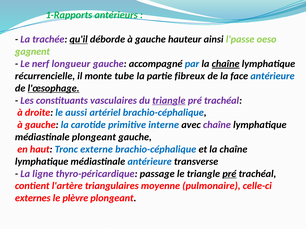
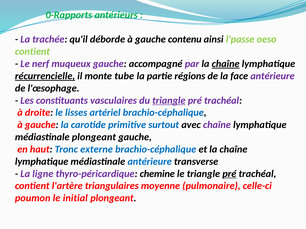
1-Rapports: 1-Rapports -> 0-Rapports (69, 15)
qu'il underline: present -> none (79, 39)
hauteur: hauteur -> contenu (185, 39)
gagnent: gagnent -> contient (32, 52)
longueur: longueur -> muqueux (71, 64)
par colour: blue -> purple (192, 64)
récurrencielle underline: none -> present (45, 76)
fibreux: fibreux -> régions (190, 76)
antérieure colour: blue -> purple (272, 76)
l'œsophage underline: present -> none (54, 88)
aussi: aussi -> lisses (76, 113)
interne: interne -> surtout (164, 125)
passage: passage -> chemine (157, 174)
externes: externes -> poumon (33, 199)
plèvre: plèvre -> initial (75, 199)
